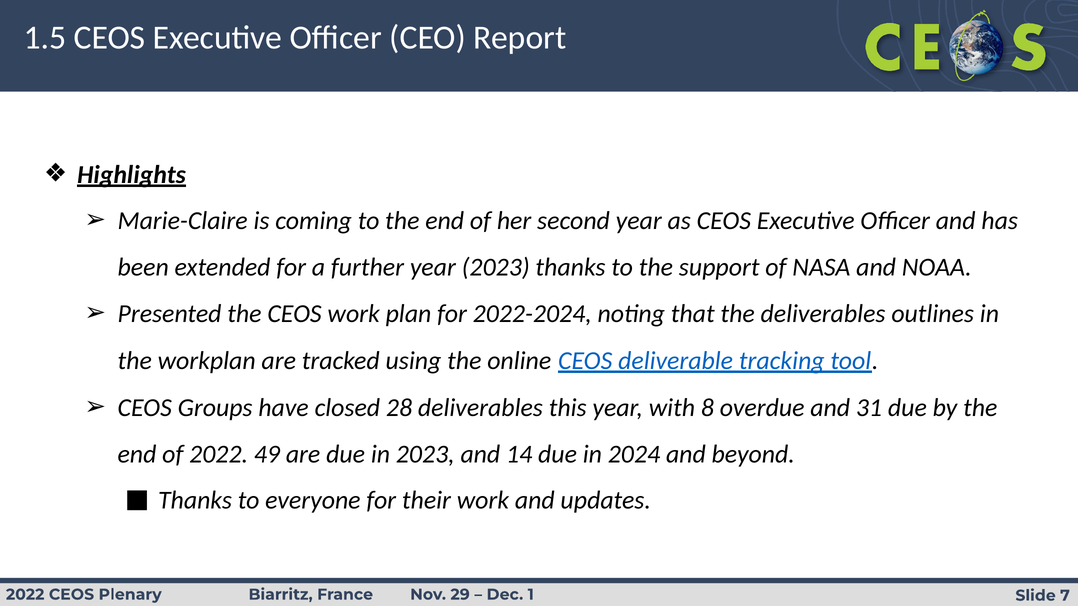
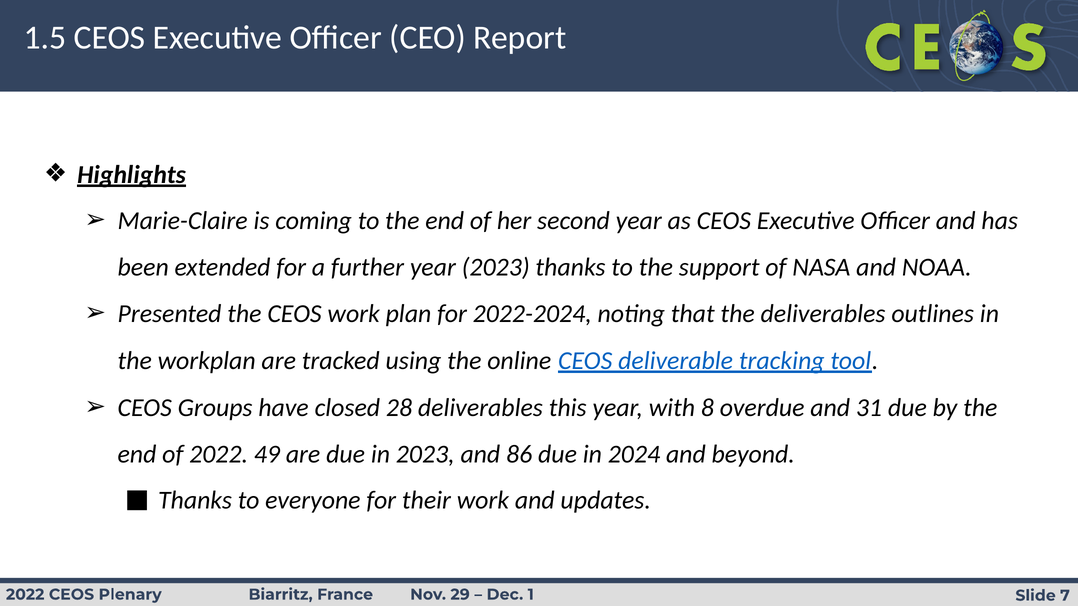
14: 14 -> 86 (519, 454)
